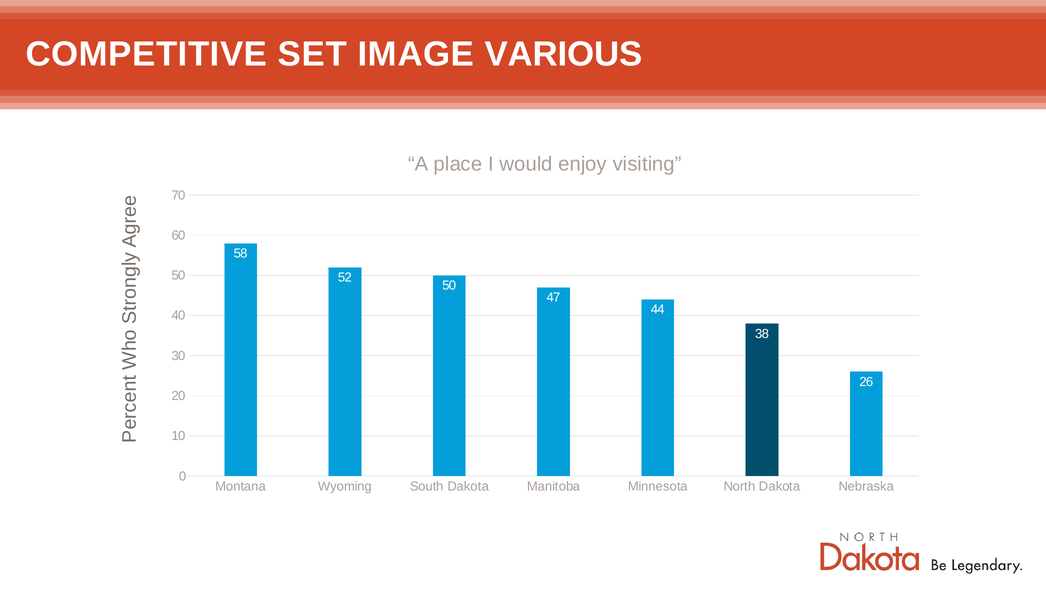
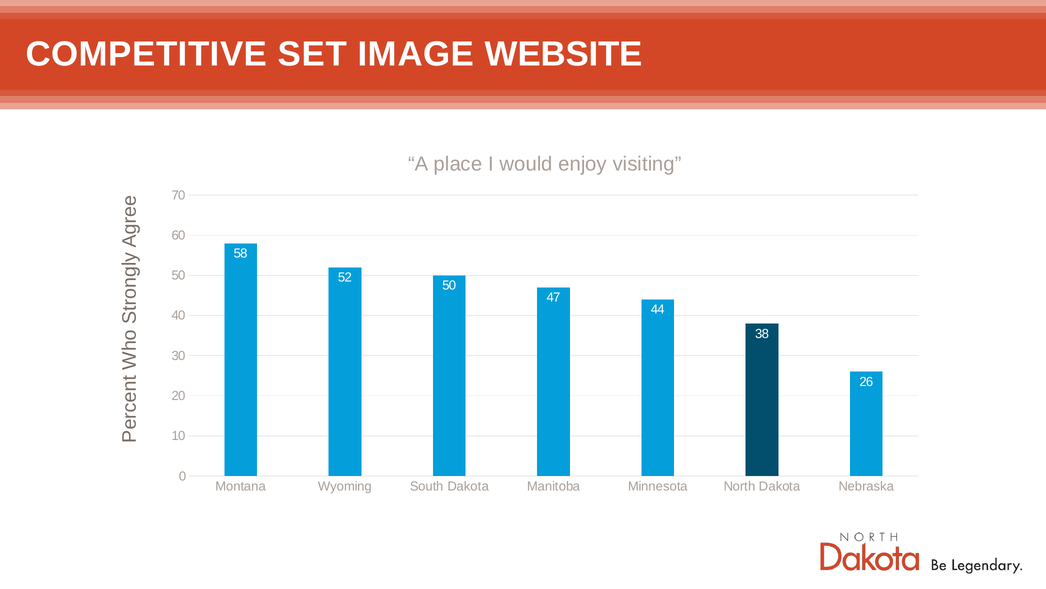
VARIOUS: VARIOUS -> WEBSITE (564, 54)
